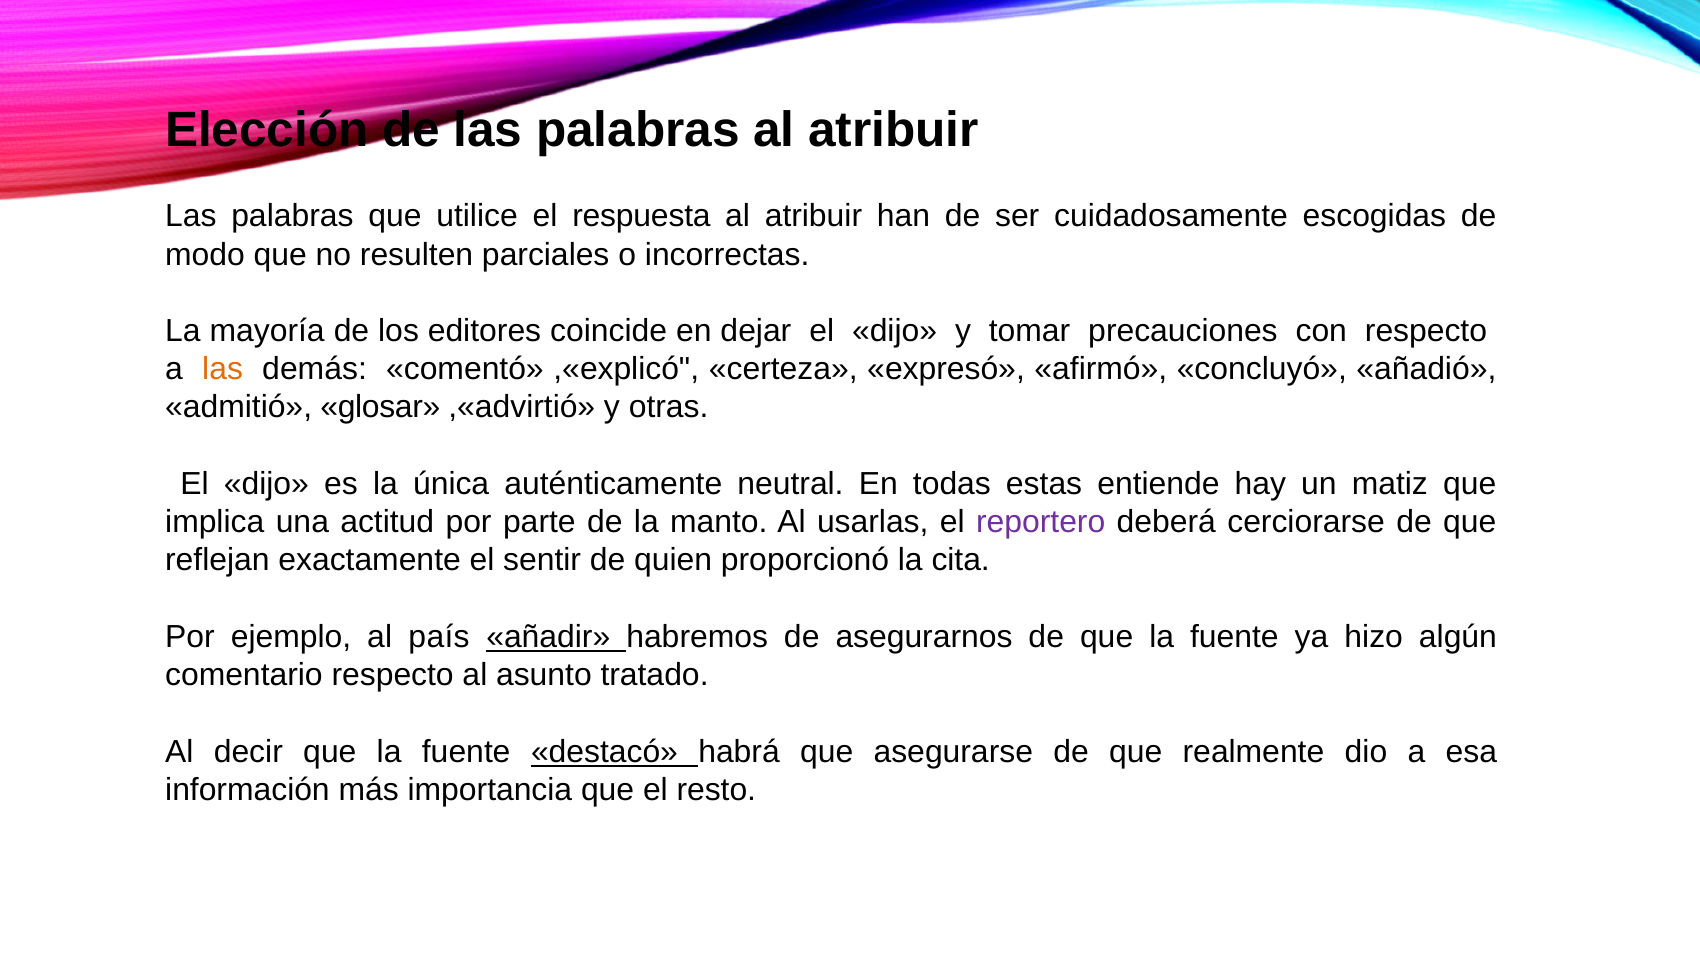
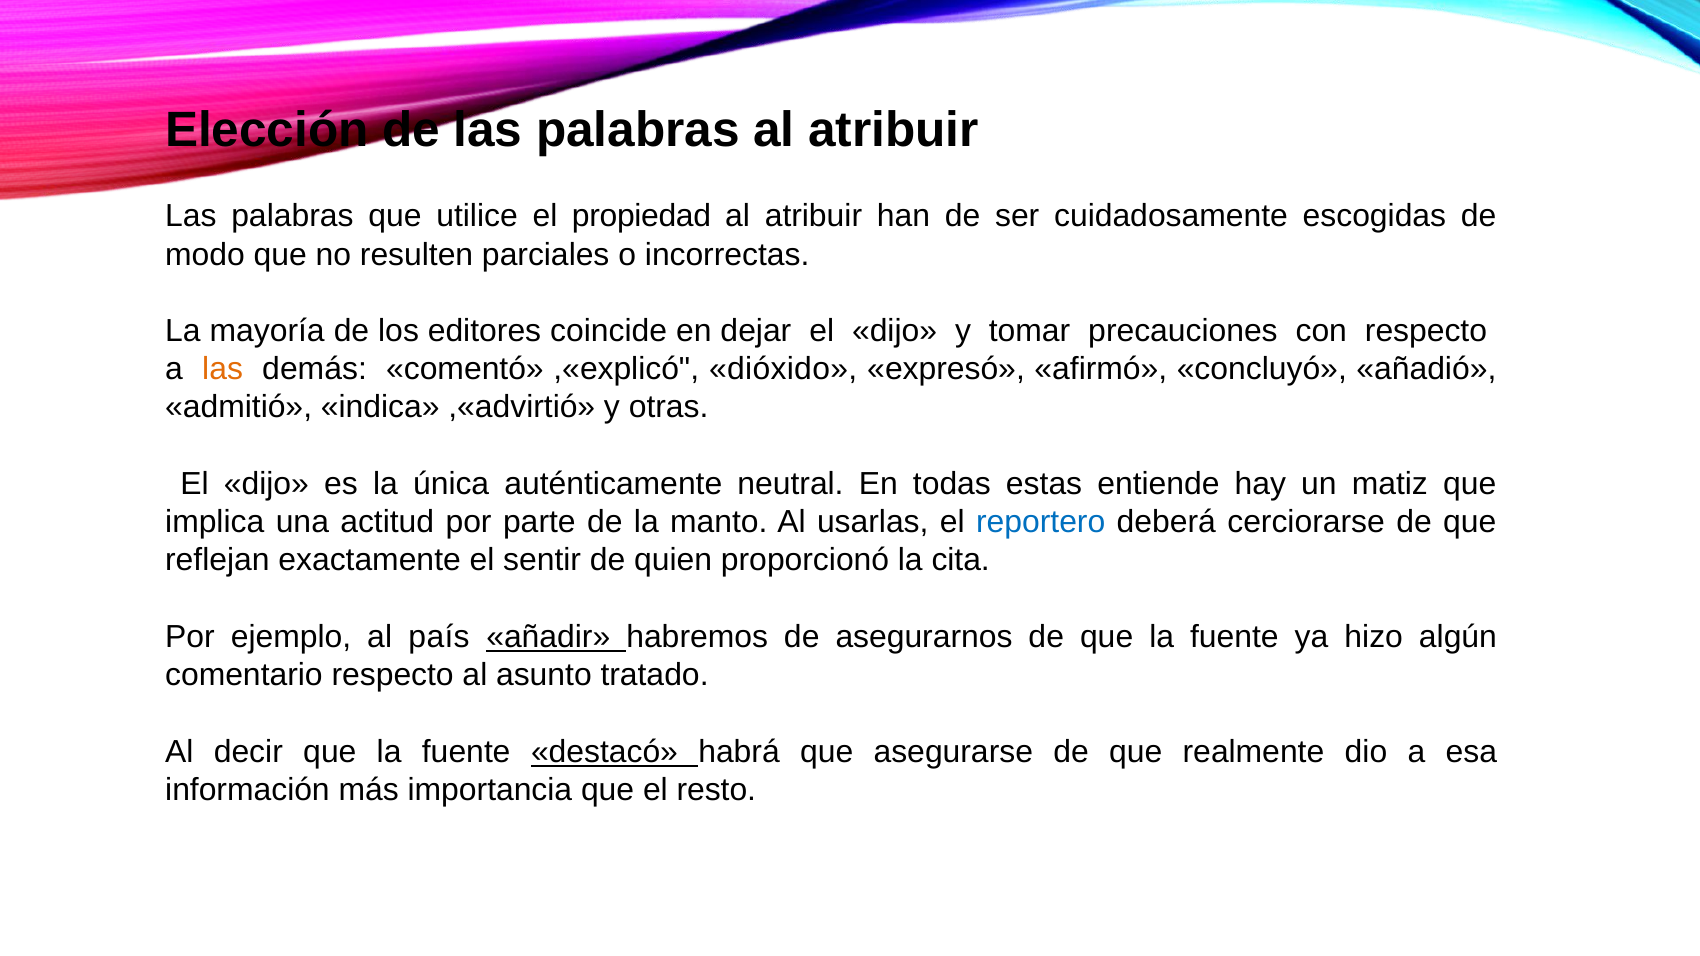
respuesta: respuesta -> propiedad (642, 216)
certeza: certeza -> dióxido (783, 369)
glosar: glosar -> indica (380, 408)
reportero colour: purple -> blue (1041, 522)
